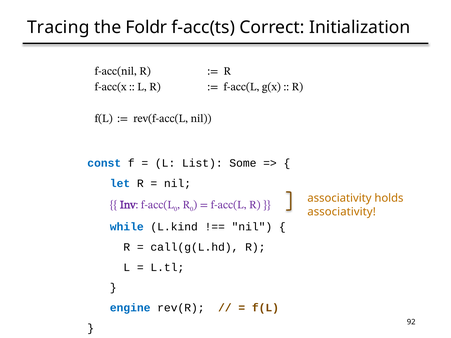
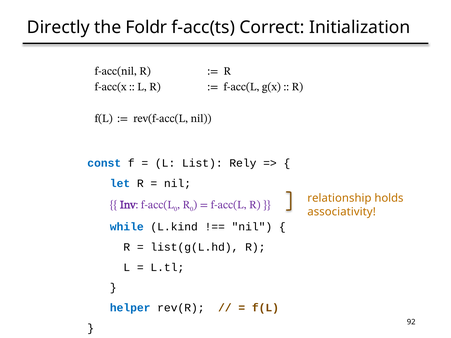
Tracing: Tracing -> Directly (58, 28)
Some: Some -> Rely (243, 163)
associativity: associativity -> relationship (339, 198)
call(g(L.hd: call(g(L.hd -> list(g(L.hd (194, 247)
engine: engine -> helper (130, 308)
